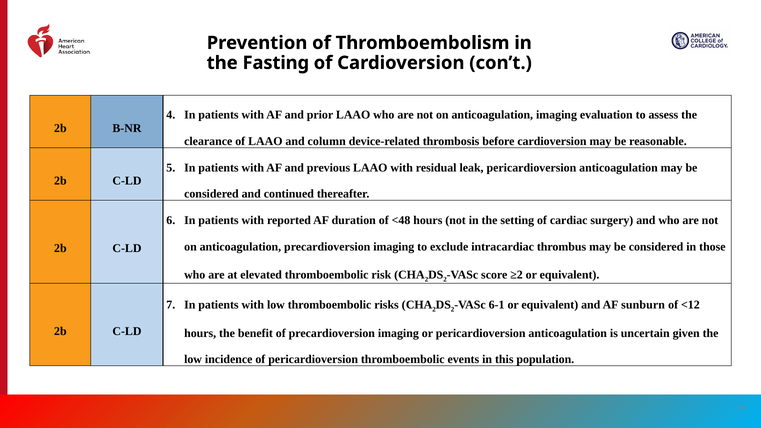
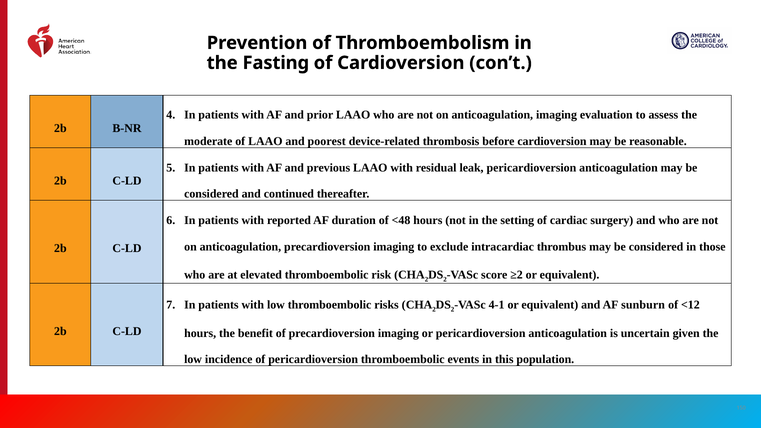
clearance: clearance -> moderate (208, 141)
column: column -> poorest (327, 141)
6-1: 6-1 -> 4-1 (497, 305)
